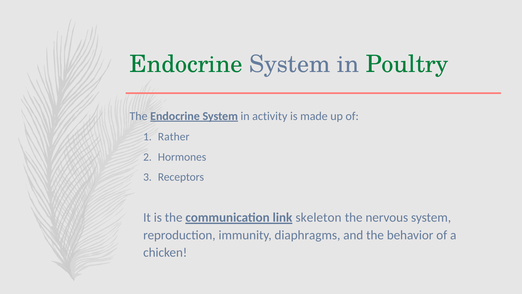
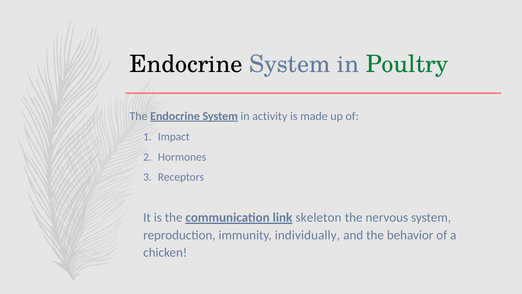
Endocrine colour: green -> black (186, 64)
Rather: Rather -> Impact (174, 136)
diaphragms: diaphragms -> individually (307, 235)
